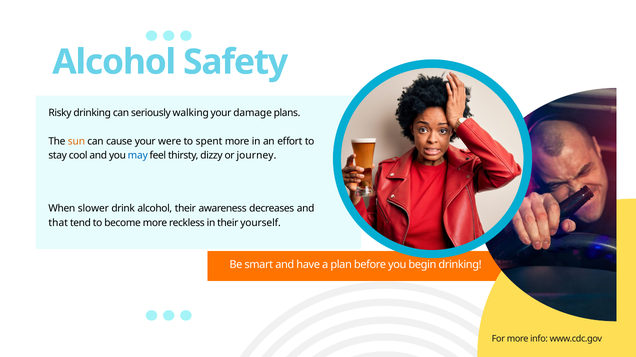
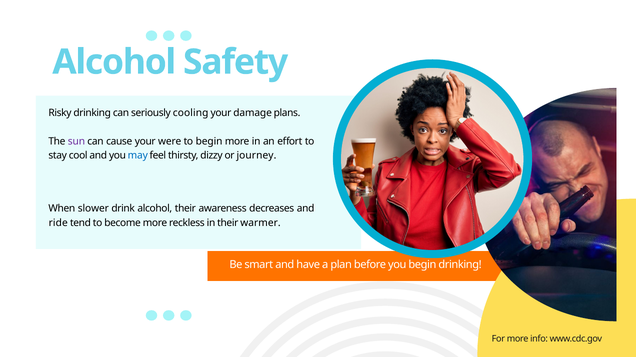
walking: walking -> cooling (191, 113)
sun colour: orange -> purple (76, 142)
to spent: spent -> begin (209, 142)
that: that -> ride (58, 223)
yourself: yourself -> warmer (260, 223)
